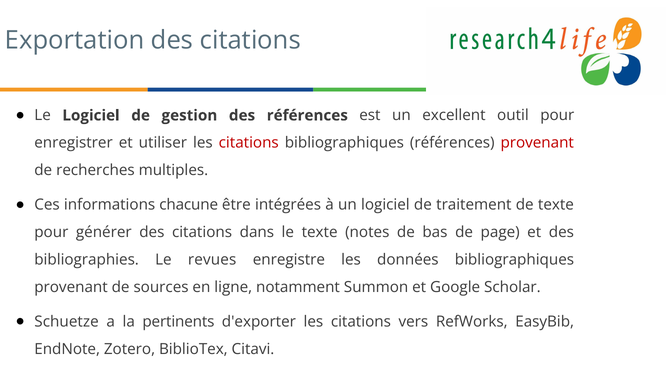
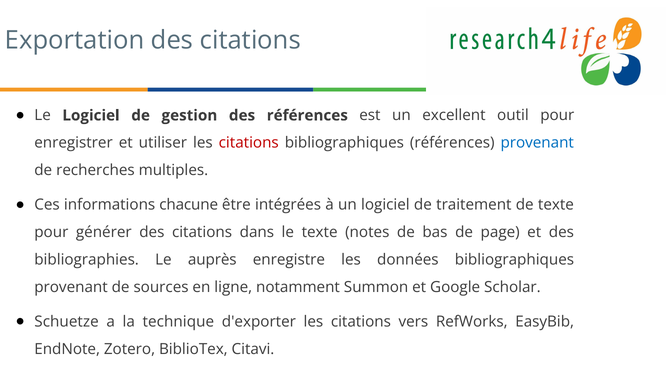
provenant colour: red -> blue (537, 143)
revues: revues -> auprès (212, 260)
pertinents: pertinents -> technique (178, 321)
